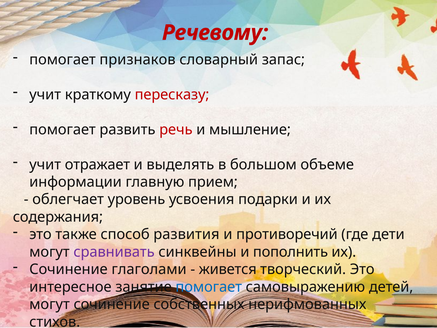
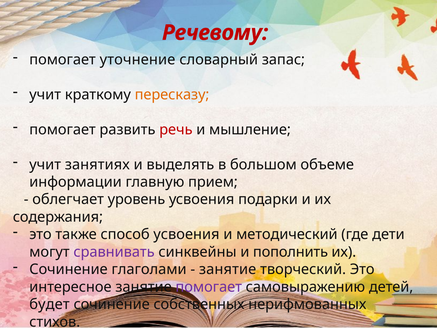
признаков: признаков -> уточнение (138, 60)
пересказу colour: red -> orange (172, 94)
отражает: отражает -> занятиях (97, 164)
способ развития: развития -> усвоения (186, 234)
противоречий: противоречий -> методический (287, 234)
живется: живется -> занятие (228, 269)
помогает colour: blue -> purple (209, 287)
могут: могут -> будет (49, 304)
